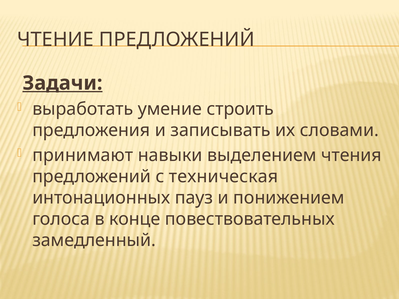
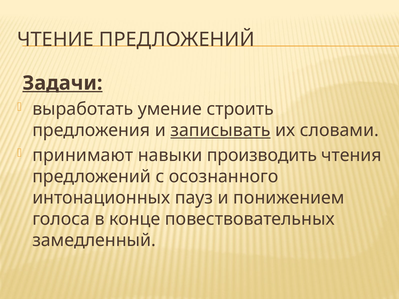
записывать underline: none -> present (221, 130)
выделением: выделением -> производить (262, 155)
техническая: техническая -> осознанного (224, 177)
